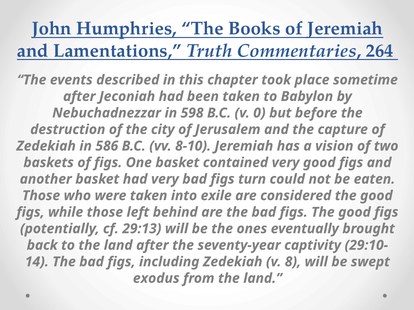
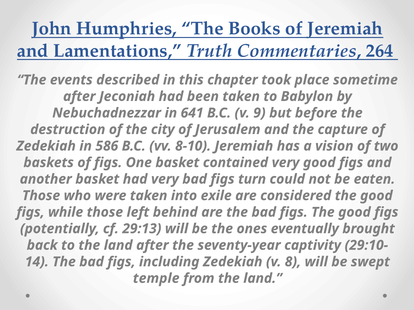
598: 598 -> 641 (192, 113)
0: 0 -> 9 (259, 113)
exodus: exodus -> temple (156, 279)
